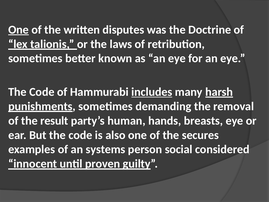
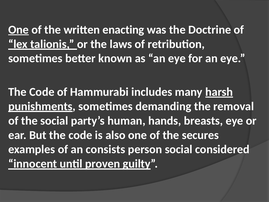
disputes: disputes -> enacting (123, 30)
includes underline: present -> none (152, 92)
the result: result -> social (54, 121)
systems: systems -> consists (105, 149)
